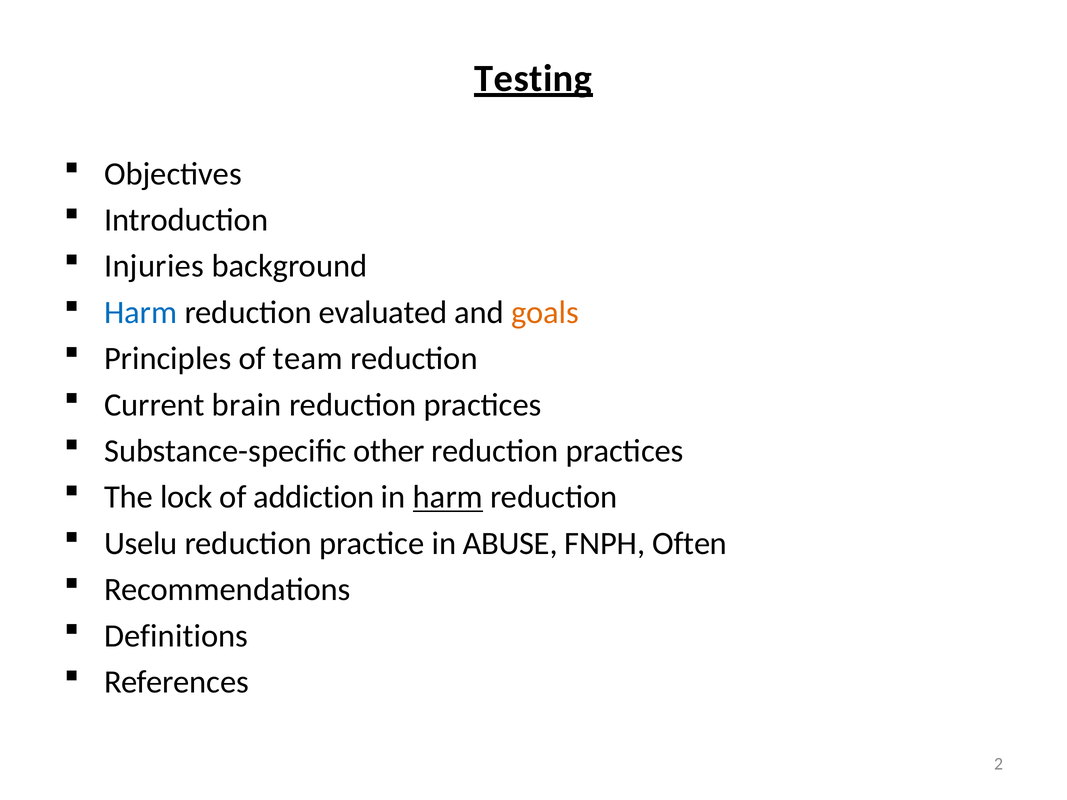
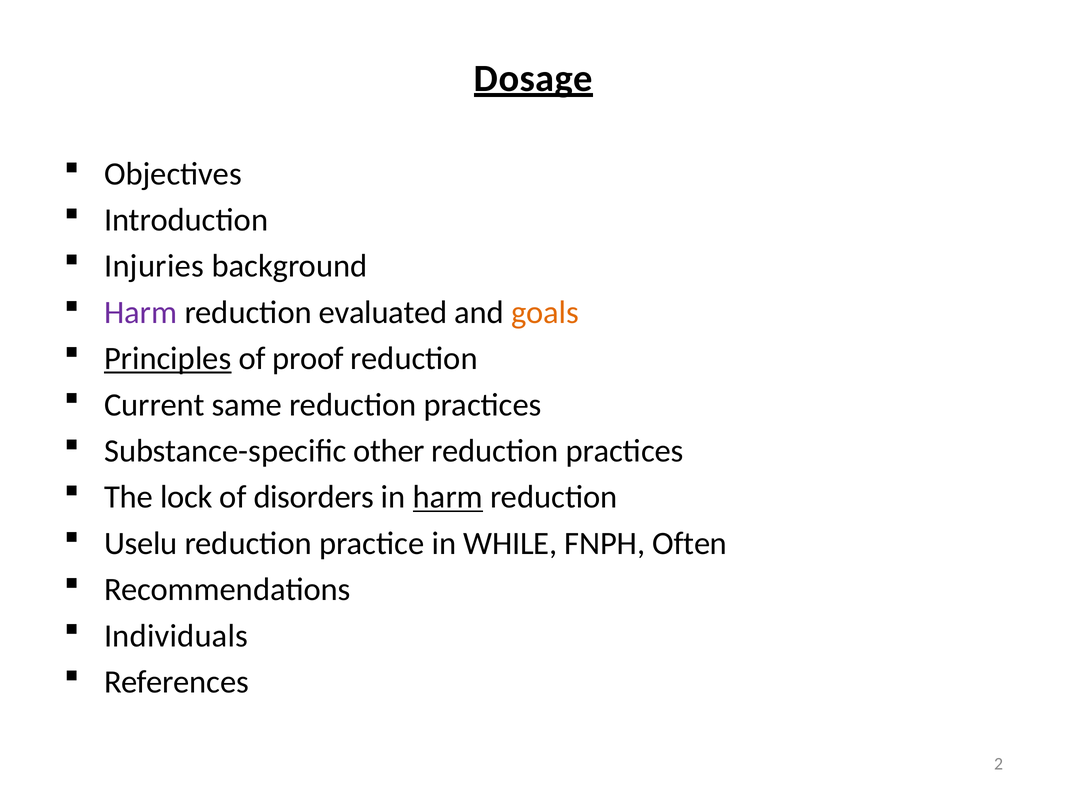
Testing: Testing -> Dosage (533, 78)
Harm colour: blue -> purple (141, 313)
Principles underline: none -> present (168, 359)
team: team -> proof (308, 359)
brain: brain -> same (247, 405)
addiction: addiction -> disorders (314, 497)
ABUSE: ABUSE -> WHILE (510, 544)
Definitions: Definitions -> Individuals (176, 636)
